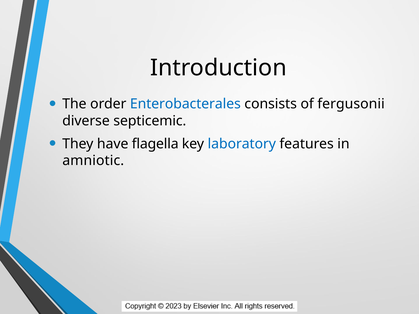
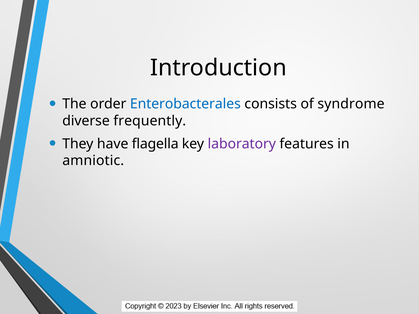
fergusonii: fergusonii -> syndrome (351, 104)
septicemic: septicemic -> frequently (150, 121)
laboratory colour: blue -> purple (242, 144)
